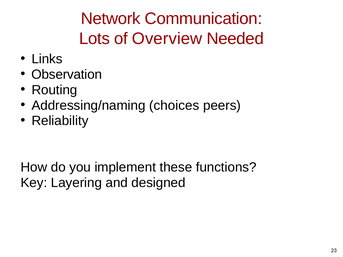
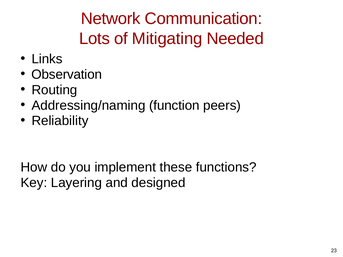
Overview: Overview -> Mitigating (167, 39)
choices: choices -> function (174, 105)
